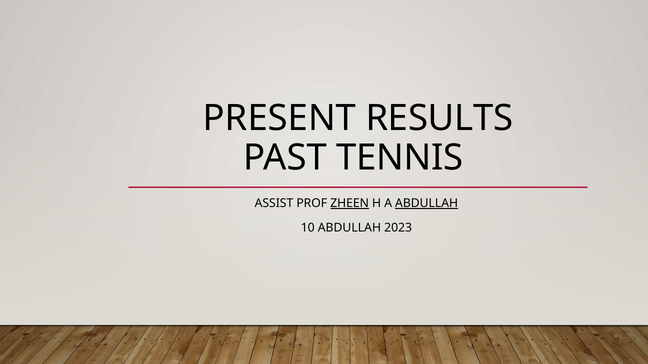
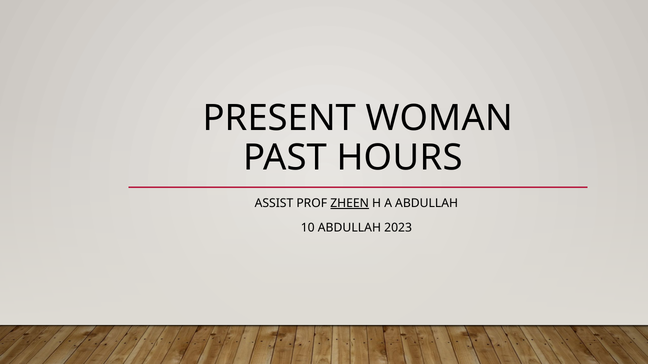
RESULTS: RESULTS -> WOMAN (439, 118)
TENNIS: TENNIS -> HOURS (400, 158)
ABDULLAH underline: present -> none (427, 204)
